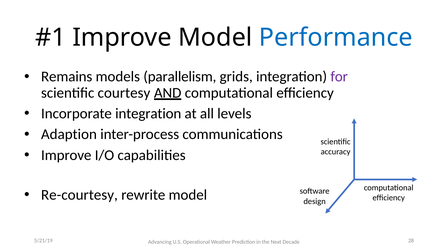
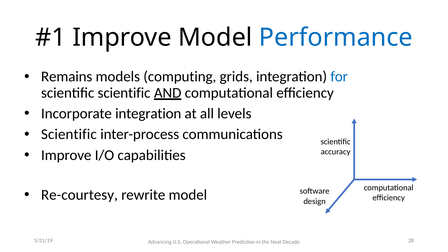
parallelism: parallelism -> computing (180, 77)
for colour: purple -> blue (339, 77)
scientific courtesy: courtesy -> scientific (124, 93)
Adaption: Adaption -> Scientific (69, 134)
